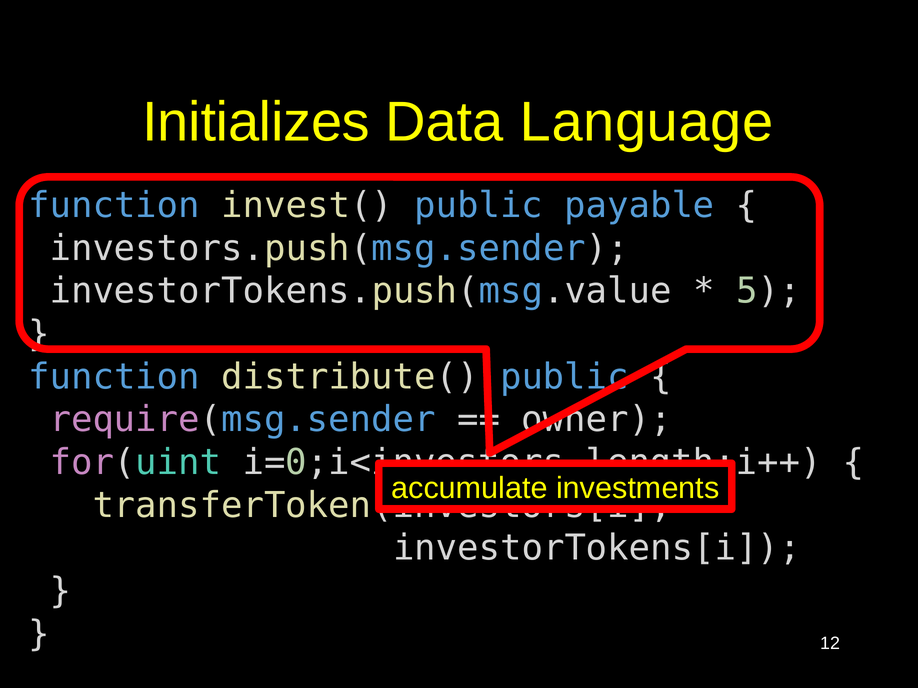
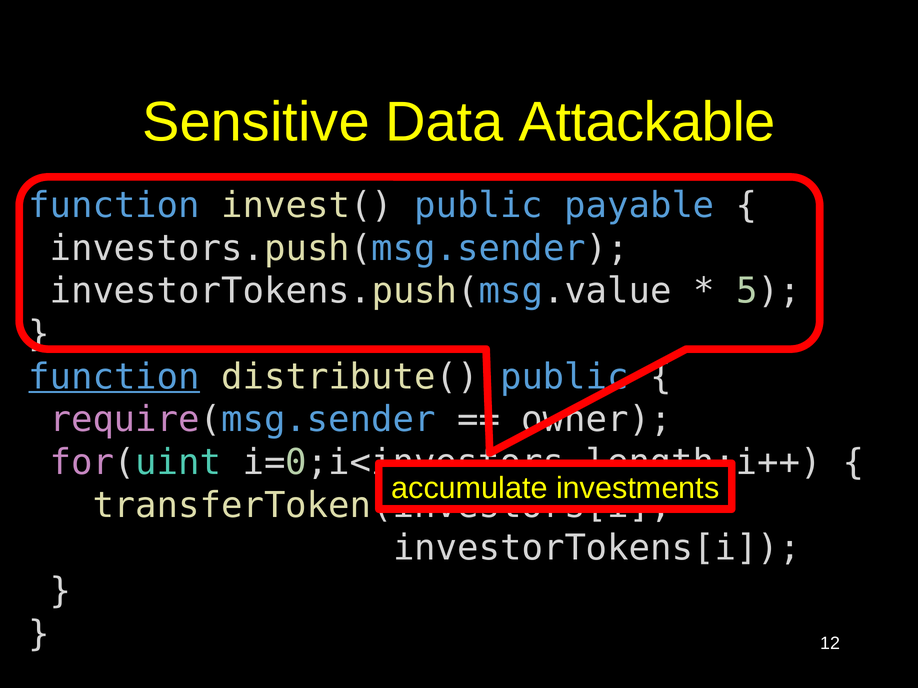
Initializes: Initializes -> Sensitive (256, 122)
Language: Language -> Attackable (647, 122)
function underline: none -> present (114, 377)
